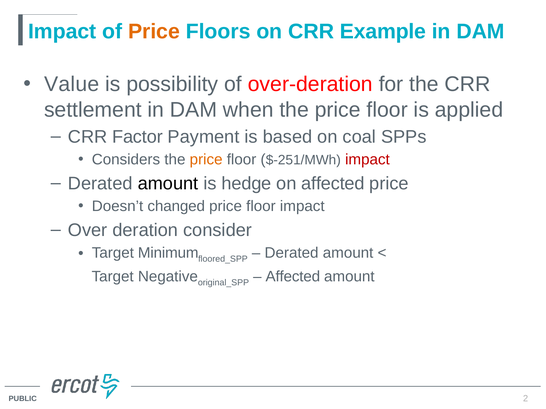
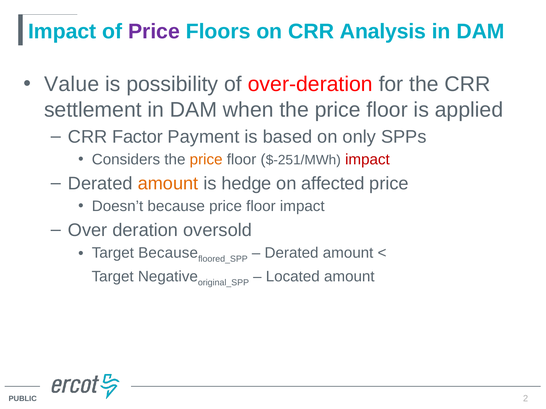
Price colour: orange -> purple (154, 31)
Example: Example -> Analysis (383, 31)
coal: coal -> only (359, 137)
amount colour: black -> orange (168, 184)
Doesn’t changed: changed -> because (176, 207)
consider: consider -> oversold (218, 230)
Target Minimum: Minimum -> Because (168, 253)
Affected: Affected -> Located (293, 277)
